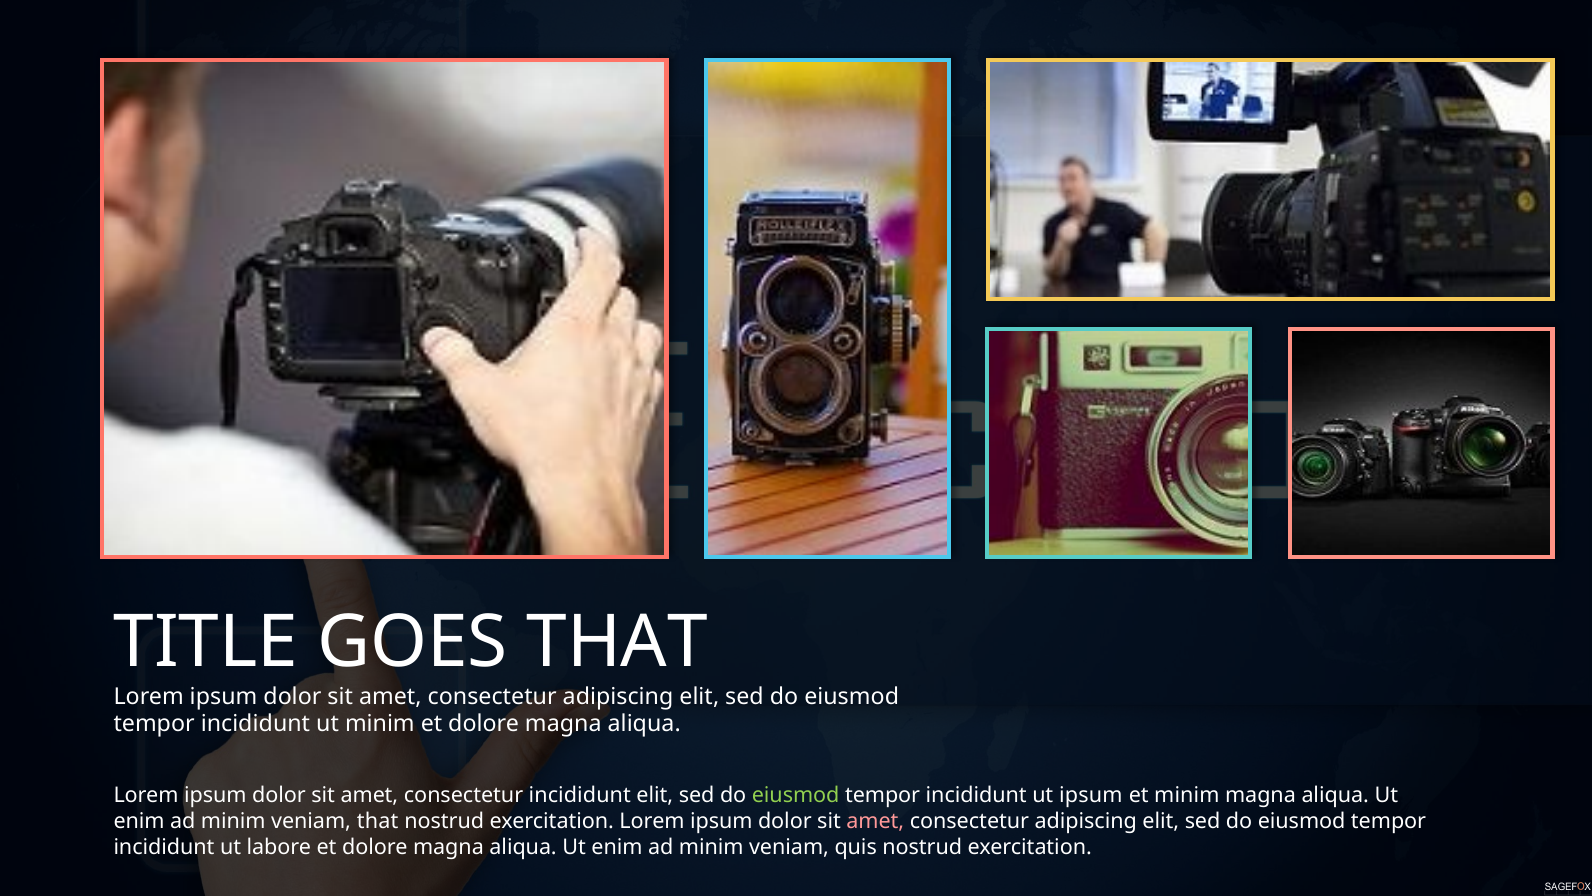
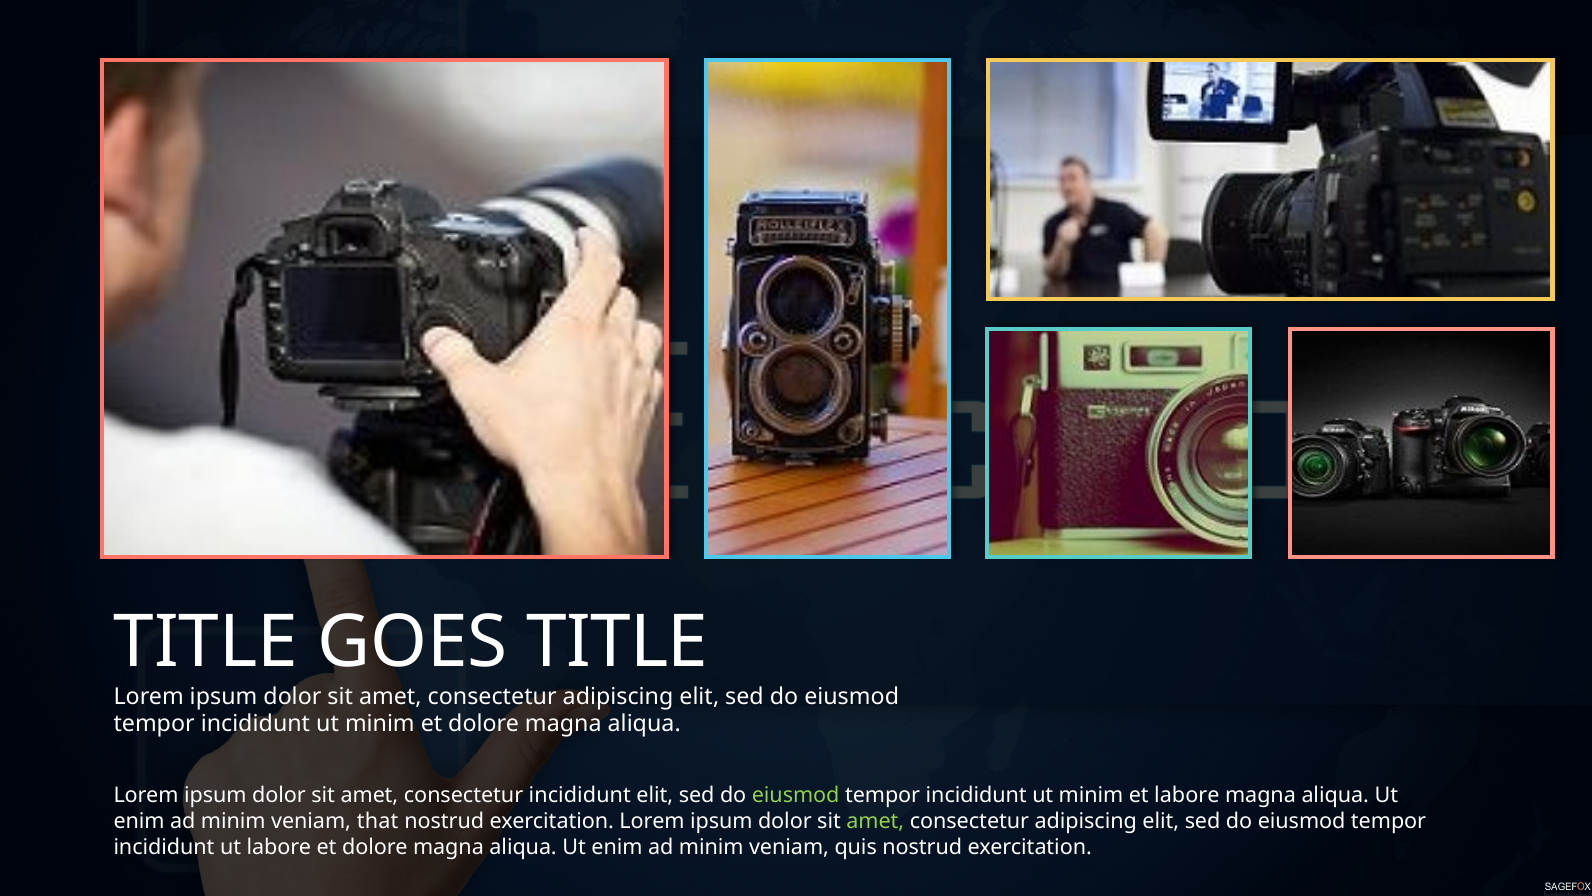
GOES THAT: THAT -> TITLE (618, 642)
ipsum: ipsum -> minim (1091, 795)
et minim: minim -> labore (1187, 795)
amet colour: pink -> light green (875, 821)
